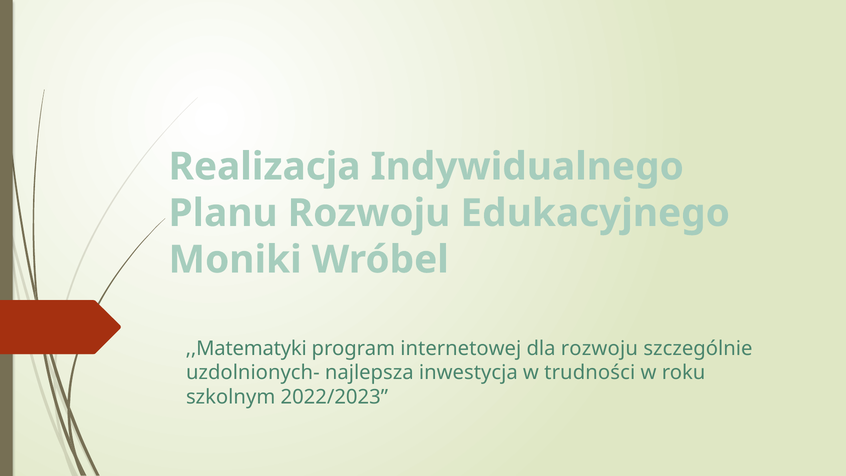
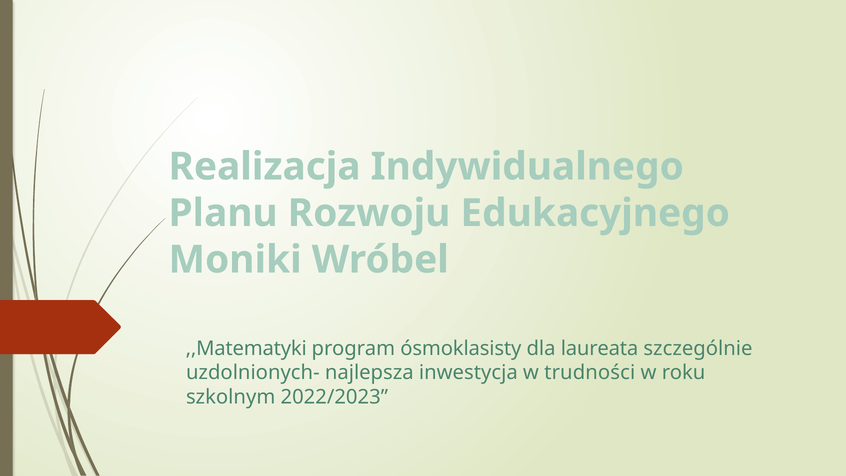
internetowej: internetowej -> ósmoklasisty (461, 348)
dla rozwoju: rozwoju -> laureata (600, 348)
